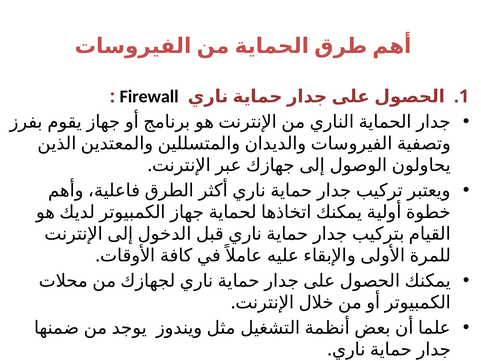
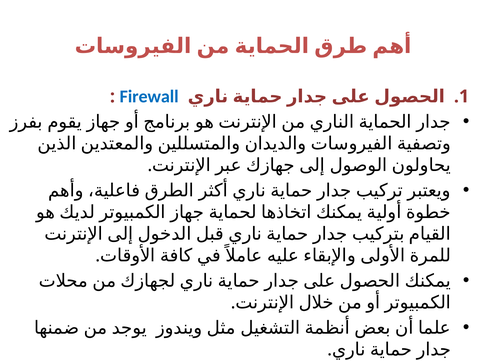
Firewall colour: black -> blue (149, 96)
